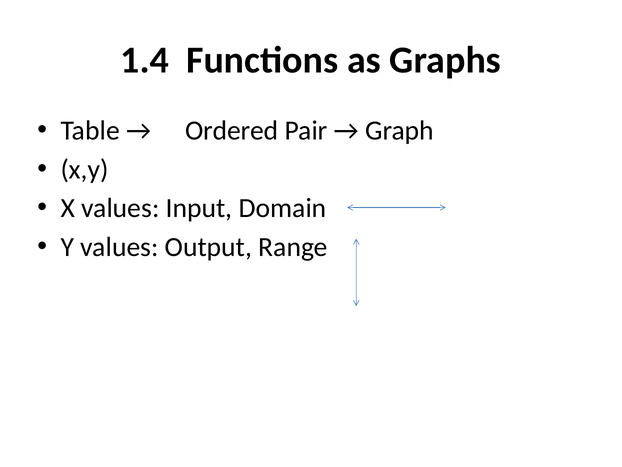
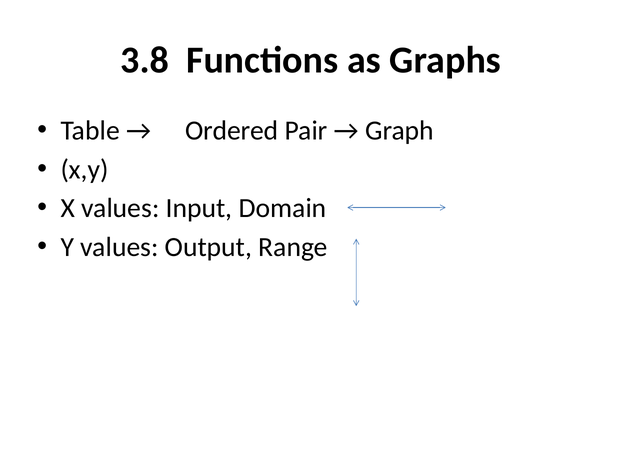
1.4: 1.4 -> 3.8 (145, 60)
